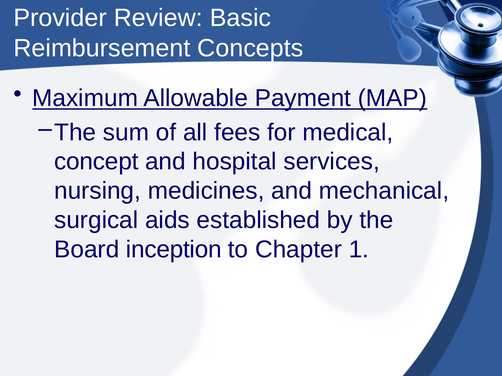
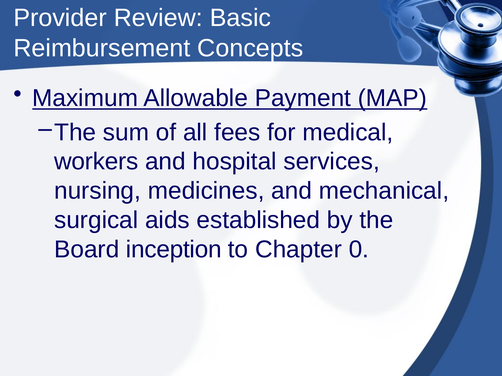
concept: concept -> workers (96, 162)
1: 1 -> 0 (359, 250)
